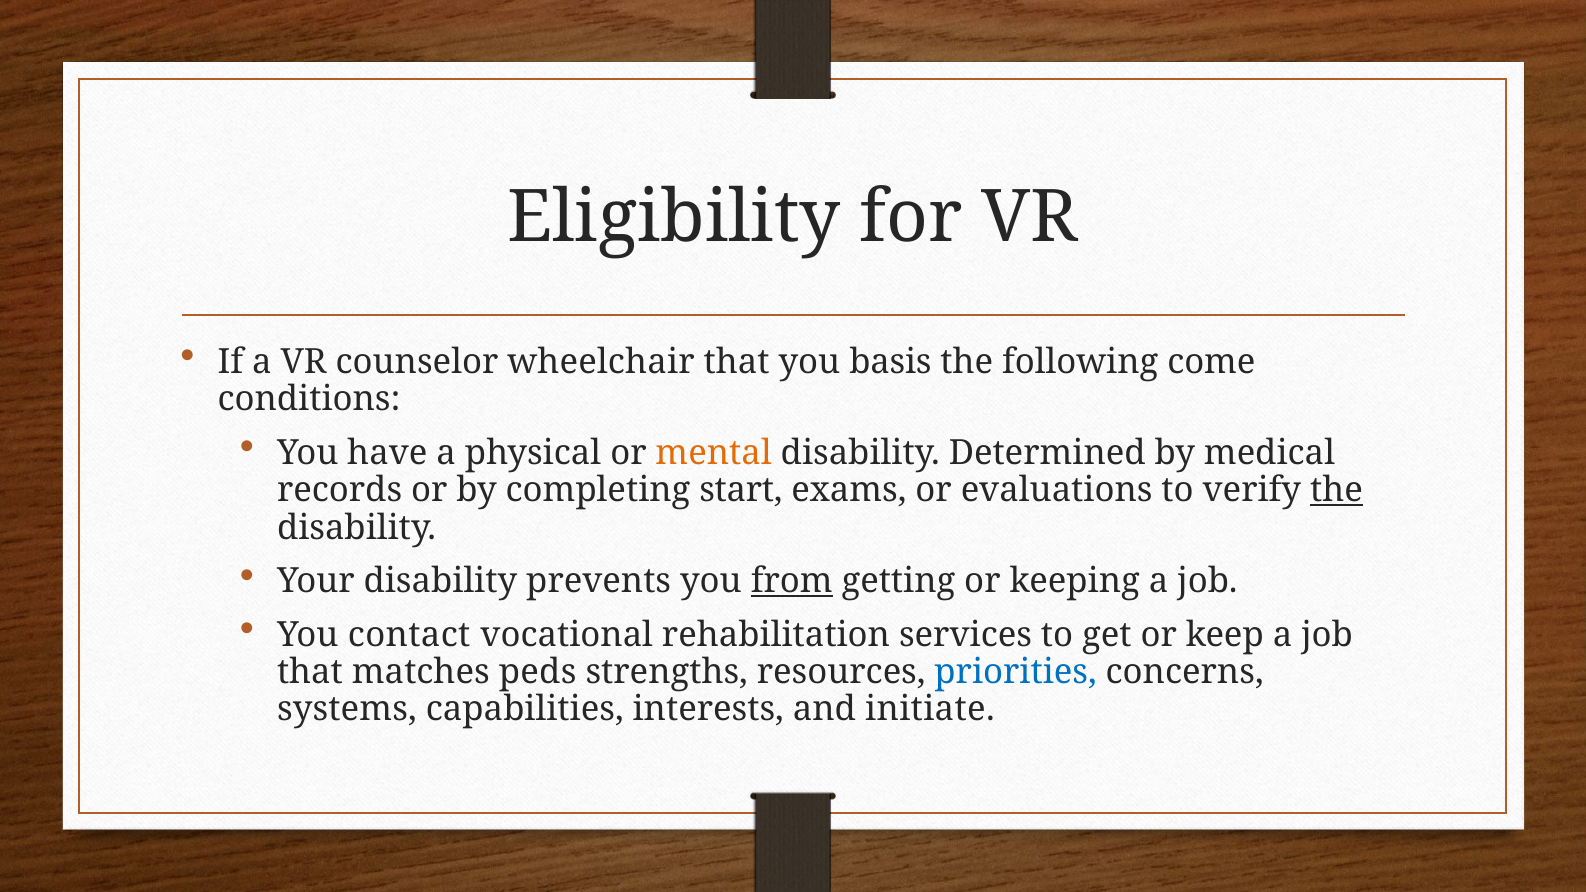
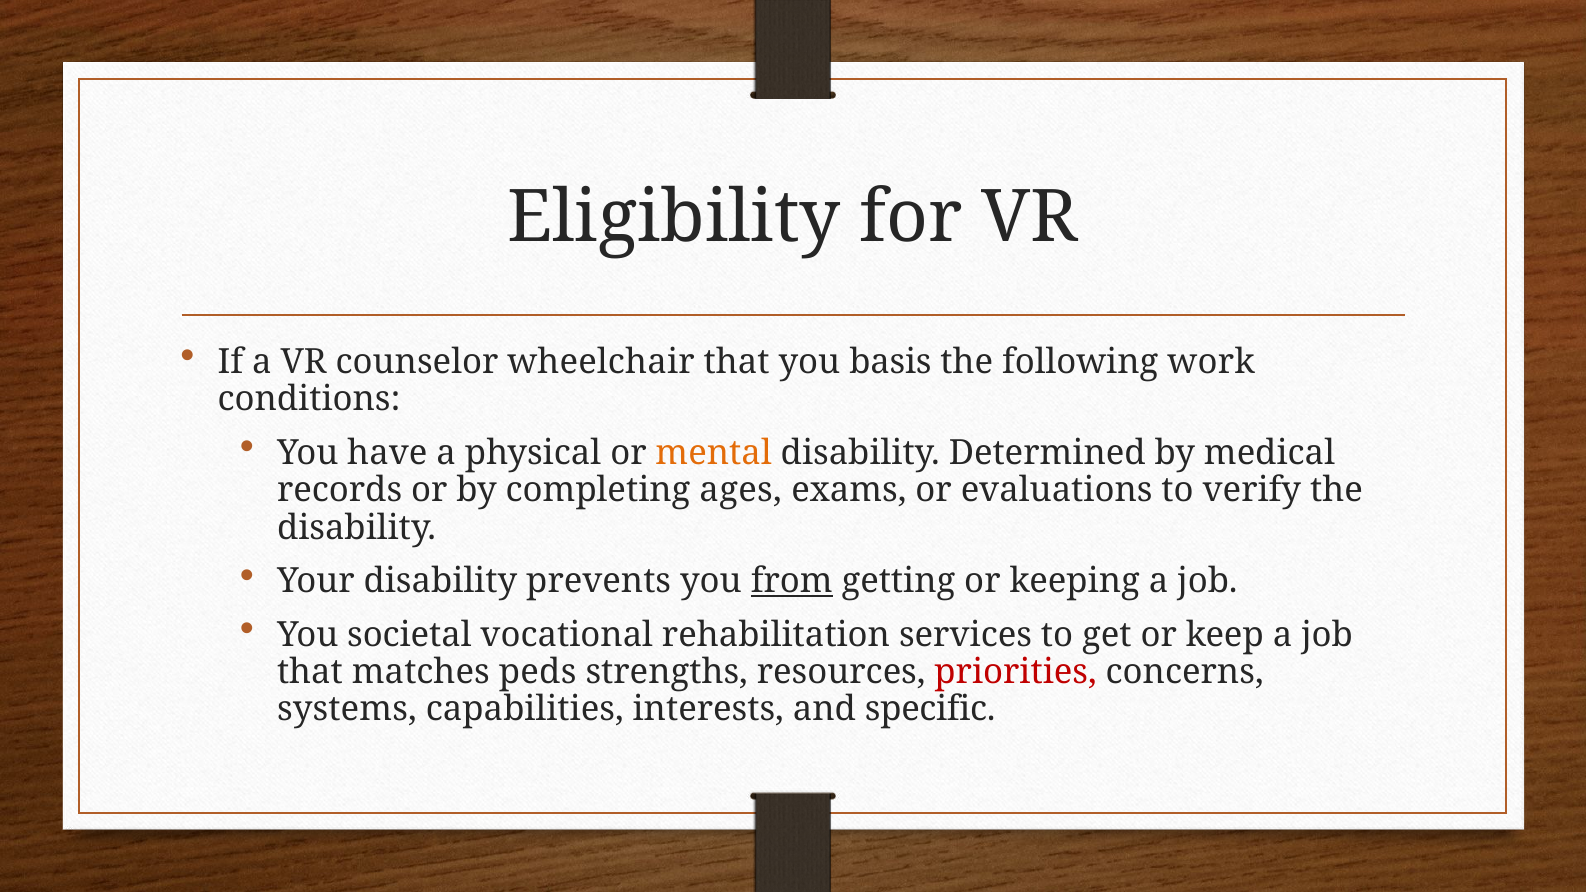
come: come -> work (1211, 362)
start: start -> ages (741, 490)
the underline: present -> none (1336, 490)
contact: contact -> societal (409, 635)
priorities colour: blue -> red (1016, 672)
initiate: initiate -> specific (930, 710)
